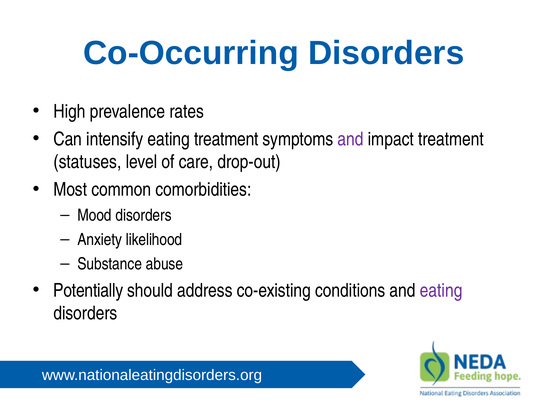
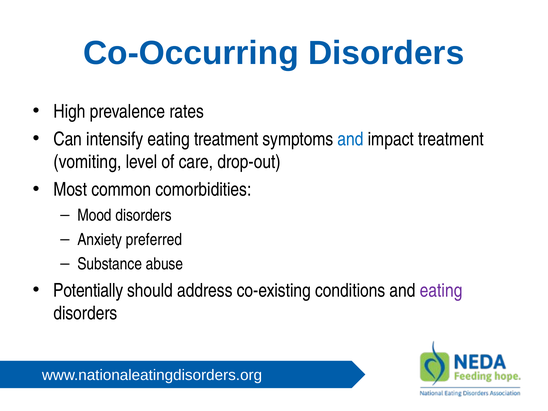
and colour: purple -> blue (351, 139)
statuses: statuses -> vomiting (87, 162)
likelihood: likelihood -> preferred (154, 240)
